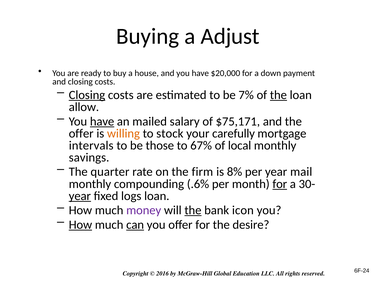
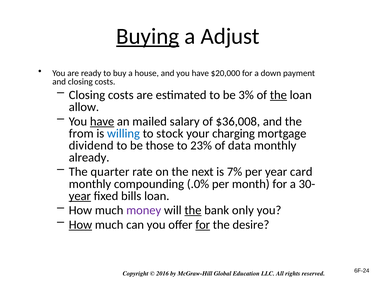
Buying underline: none -> present (148, 36)
Closing underline: present -> none (87, 95)
7%: 7% -> 3% (246, 95)
$75,171: $75,171 -> $36,008 (238, 121)
offer: offer -> from (81, 133)
willing colour: orange -> blue (123, 133)
carefully: carefully -> charging (234, 133)
intervals: intervals -> dividend (91, 145)
67%: 67% -> 23% (201, 145)
local: local -> data (239, 145)
savings: savings -> already (89, 157)
firm: firm -> next (202, 172)
8%: 8% -> 7% (235, 172)
mail: mail -> card (301, 172)
.6%: .6% -> .0% (198, 184)
for underline: present -> none (280, 184)
logs: logs -> bills (131, 196)
icon: icon -> only (243, 210)
can underline: present -> none (135, 225)
for underline: none -> present (203, 225)
